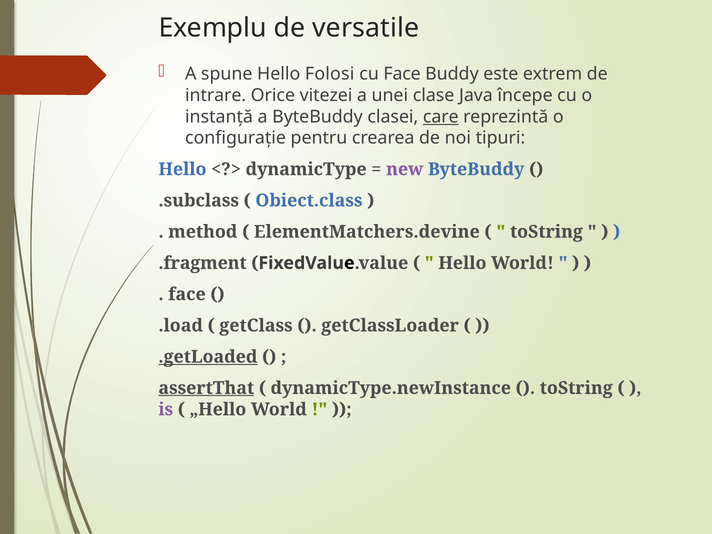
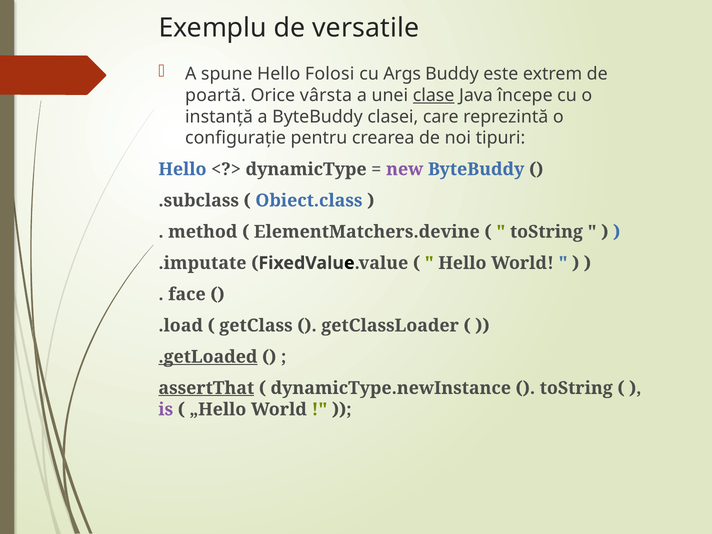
cu Face: Face -> Args (402, 74)
intrare: intrare -> poartă (216, 95)
vitezei: vitezei -> vârsta (326, 95)
clase underline: none -> present (434, 95)
care underline: present -> none (441, 117)
.fragment: .fragment -> .imputate (202, 263)
